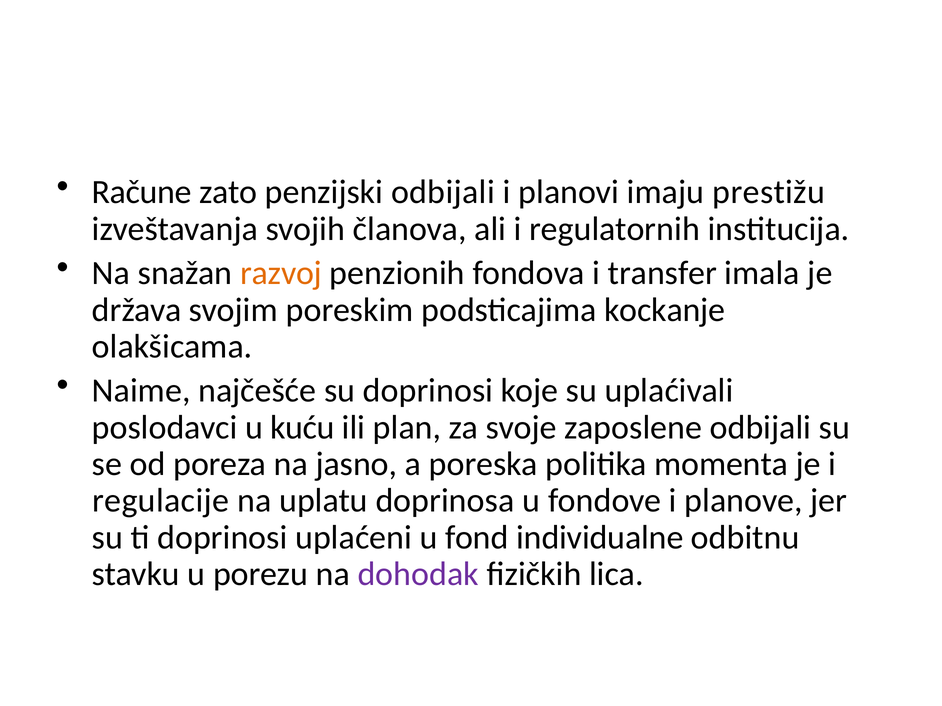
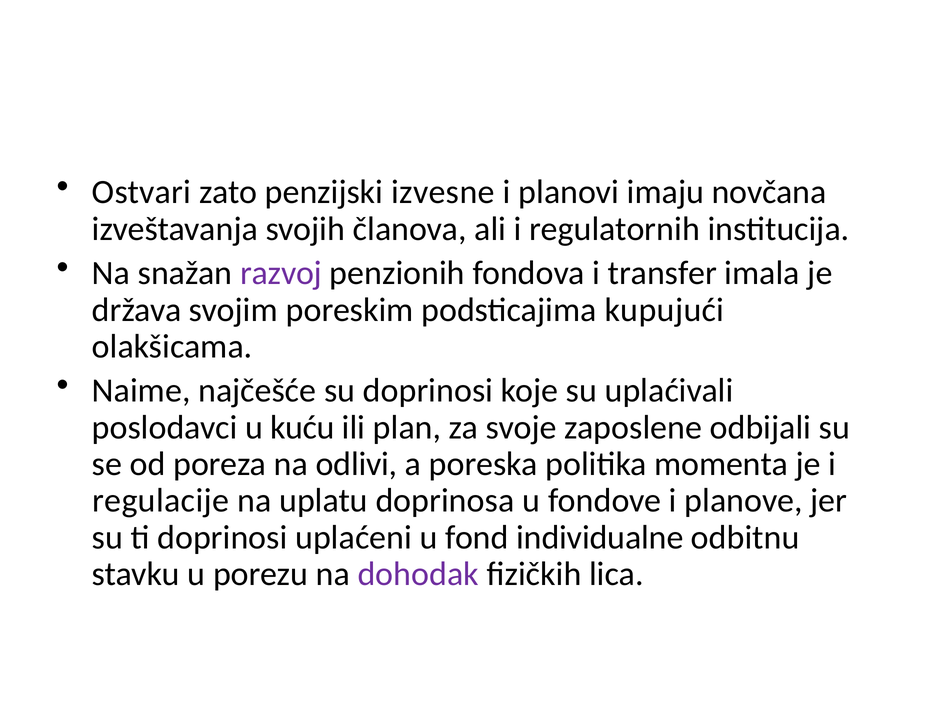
Račune: Račune -> Ostvari (142, 192)
penzijski odbijali: odbijali -> izvesne (443, 192)
prestižu: prestižu -> novčana (769, 192)
razvoj colour: orange -> purple (281, 273)
kockanje: kockanje -> kupujući (664, 310)
jasno: jasno -> odlivi (357, 464)
